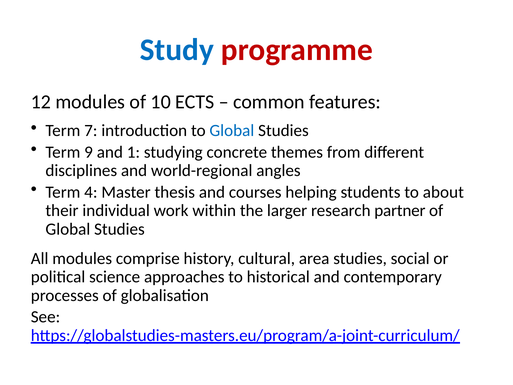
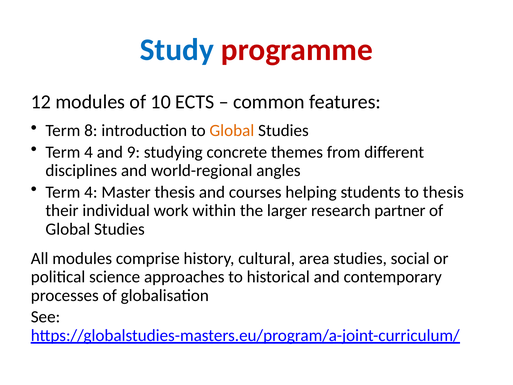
7: 7 -> 8 (91, 130)
Global colour: blue -> orange (232, 130)
9: 9 -> 4 (89, 152)
1: 1 -> 9 (133, 152)
to about: about -> thesis (443, 192)
